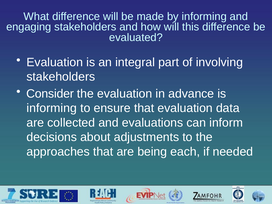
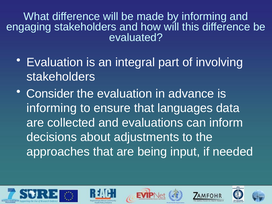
that evaluation: evaluation -> languages (185, 108)
each: each -> input (185, 152)
